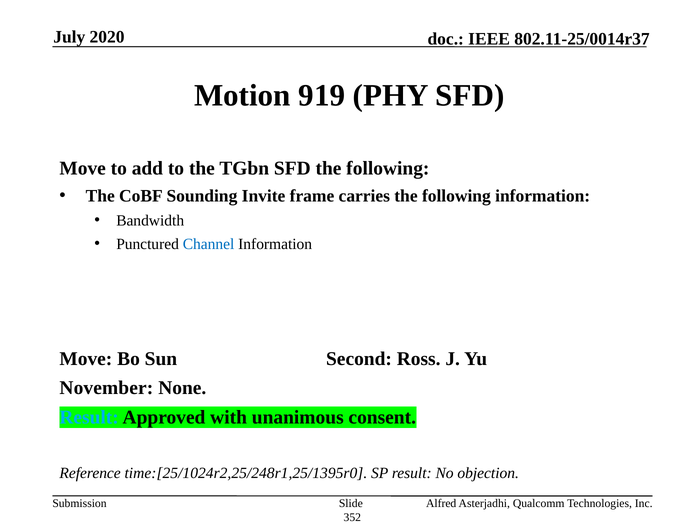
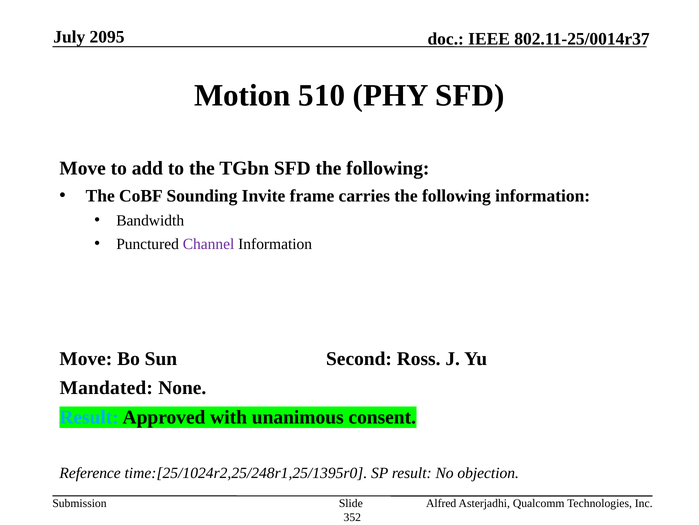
2020: 2020 -> 2095 (107, 37)
919: 919 -> 510 (322, 95)
Channel colour: blue -> purple (209, 244)
November: November -> Mandated (106, 387)
